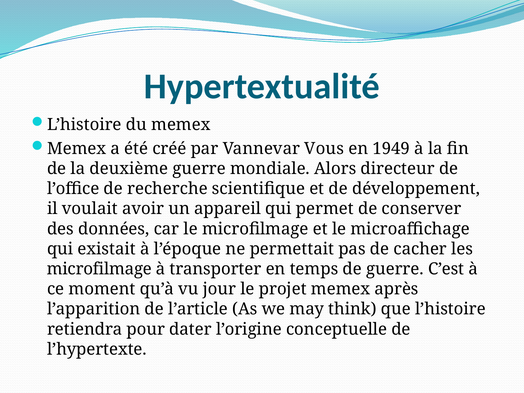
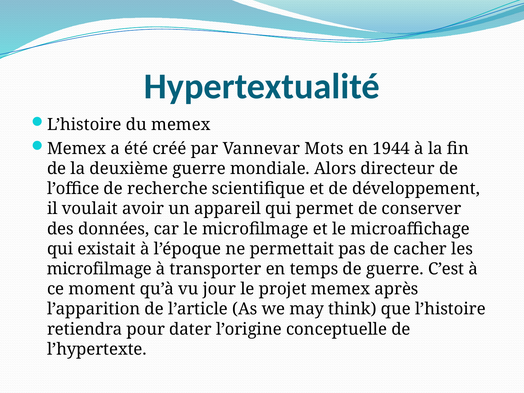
Vous: Vous -> Mots (324, 149)
1949: 1949 -> 1944 (391, 149)
